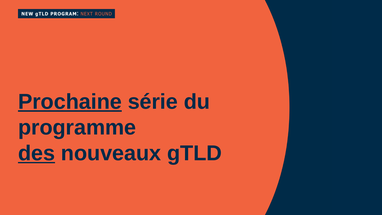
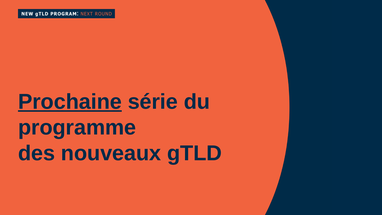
des underline: present -> none (37, 153)
